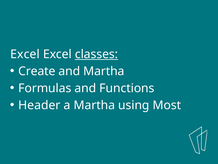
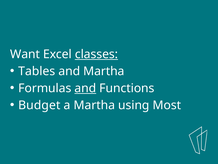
Excel: Excel -> Want (25, 54)
Create: Create -> Tables (37, 71)
and underline: none -> present (85, 88)
Header: Header -> Budget (39, 105)
